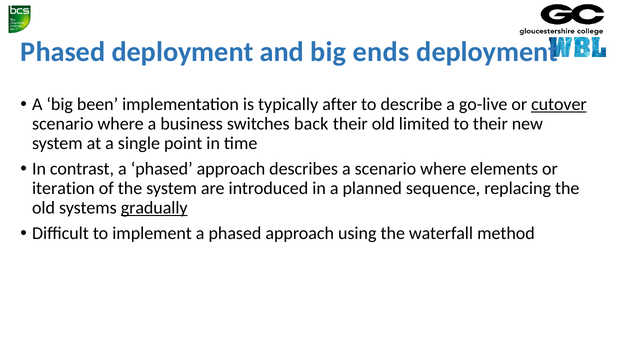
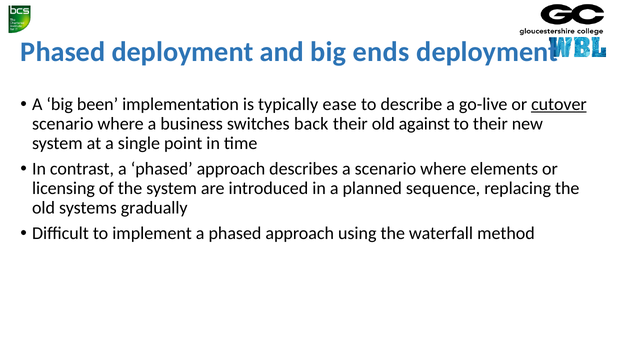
after: after -> ease (340, 104)
limited: limited -> against (424, 124)
iteration: iteration -> licensing (63, 188)
gradually underline: present -> none (154, 208)
